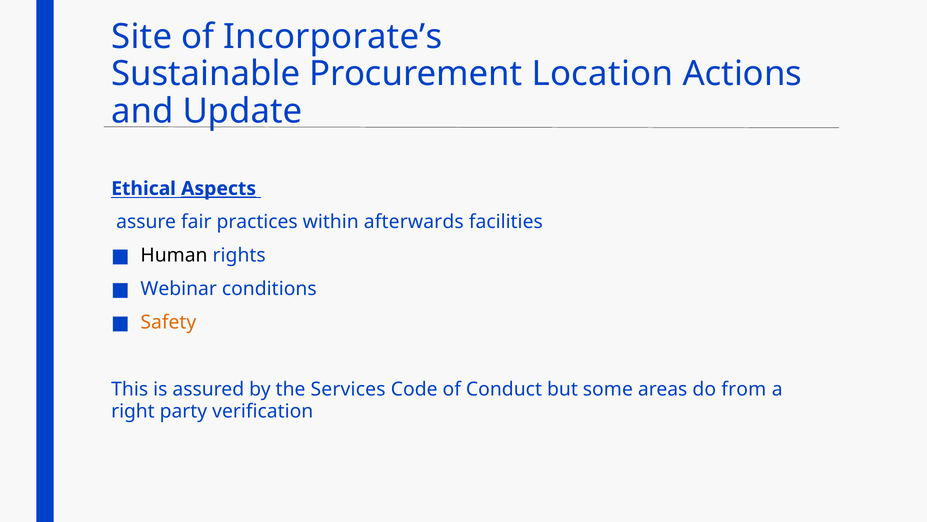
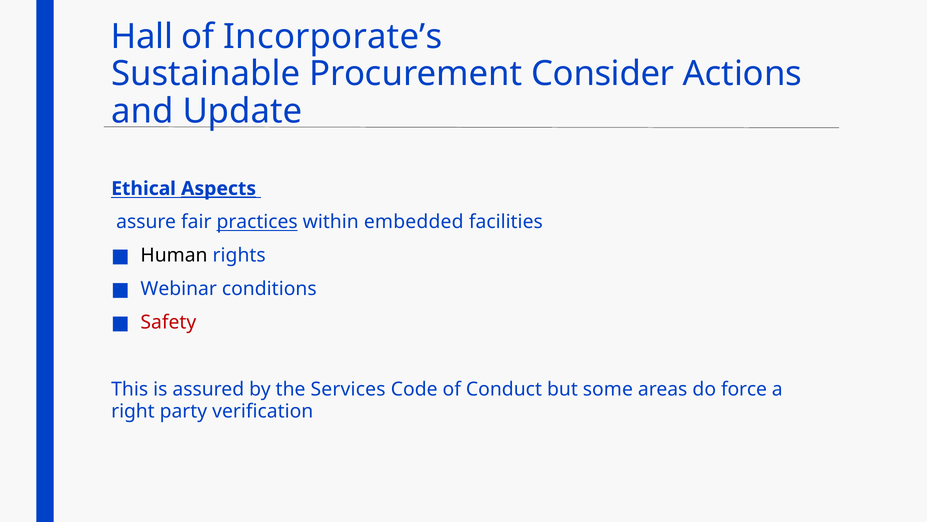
Site: Site -> Hall (142, 37)
Location: Location -> Consider (603, 74)
practices underline: none -> present (257, 222)
afterwards: afterwards -> embedded (414, 222)
Safety colour: orange -> red (168, 322)
from: from -> force (744, 389)
